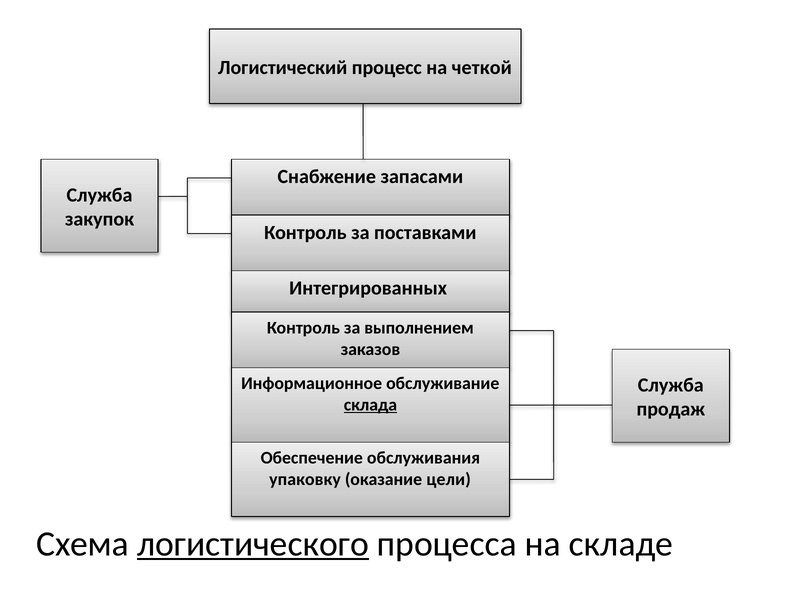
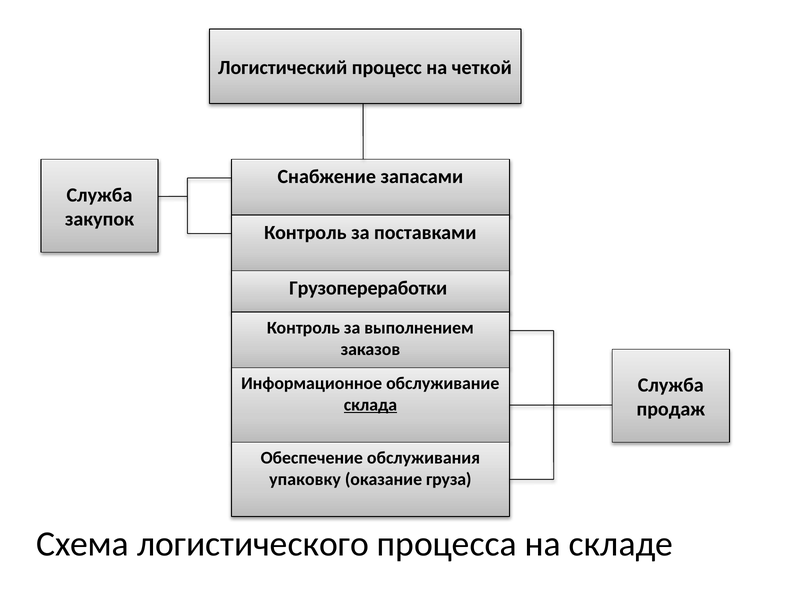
Интегрированных: Интегрированных -> Грузопереработки (368, 288)
цели: цели -> груза (449, 480)
логистического underline: present -> none (253, 544)
